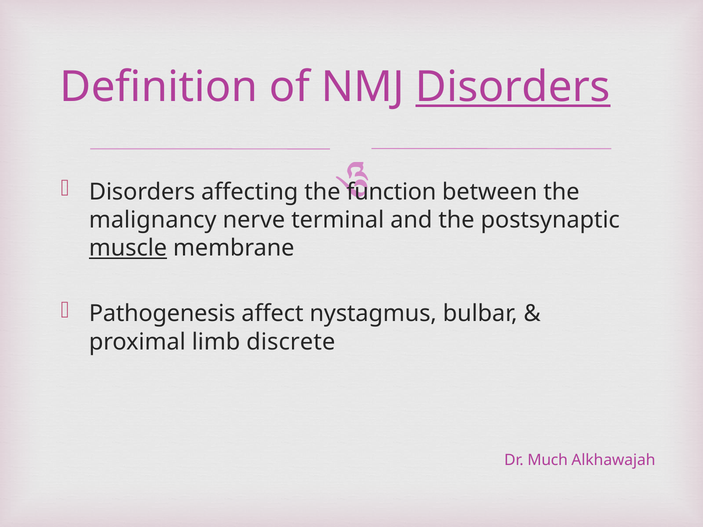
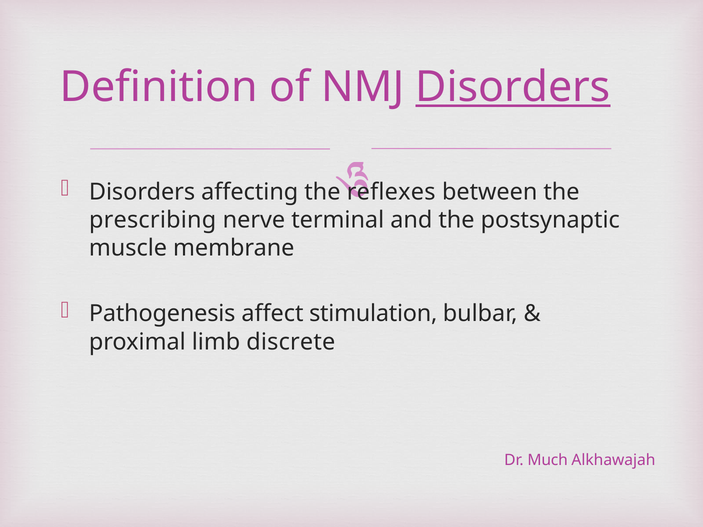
function: function -> reflexes (391, 192)
malignancy: malignancy -> prescribing (153, 220)
muscle underline: present -> none (128, 248)
nystagmus: nystagmus -> stimulation (373, 314)
